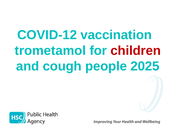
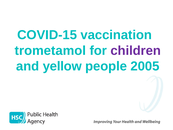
COVID-12: COVID-12 -> COVID-15 (47, 35)
children colour: red -> purple (136, 50)
cough: cough -> yellow (62, 66)
2025: 2025 -> 2005 (145, 66)
